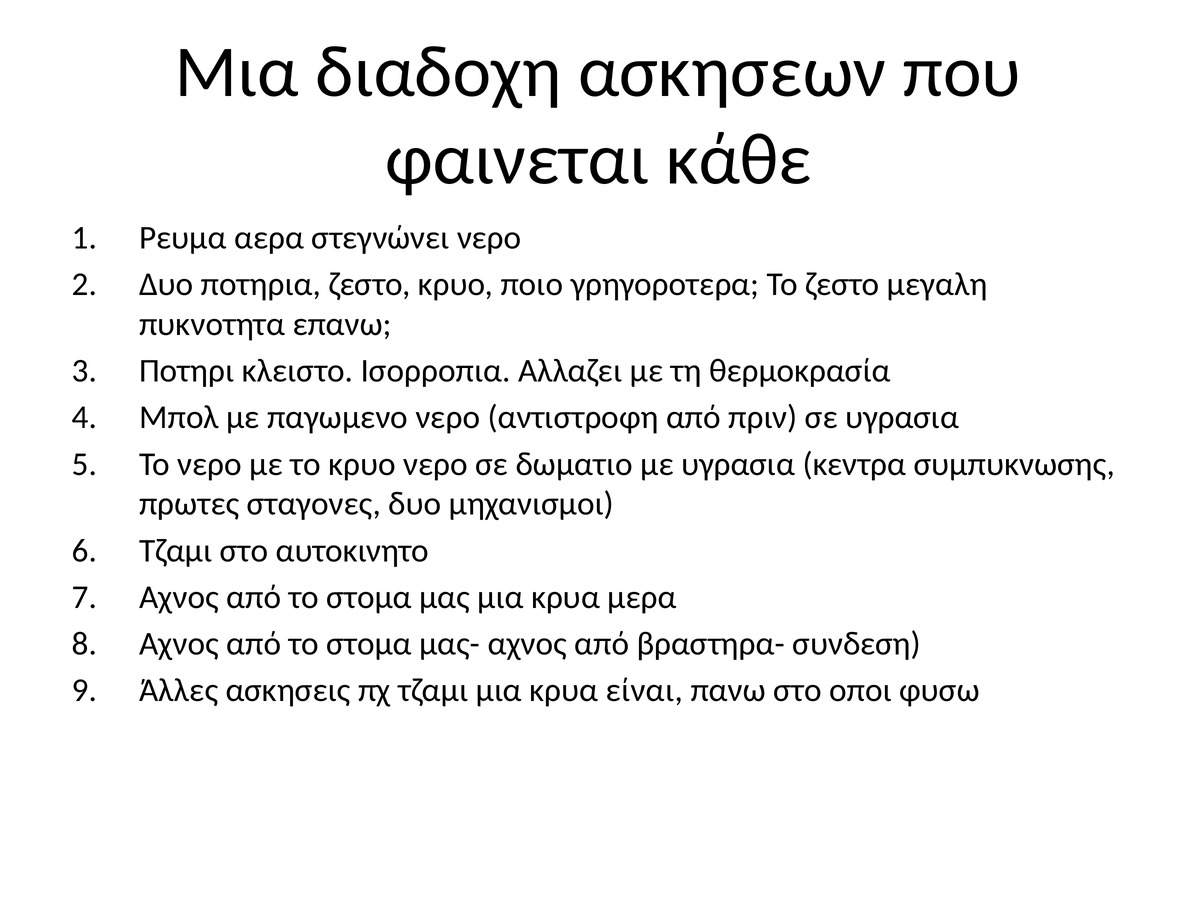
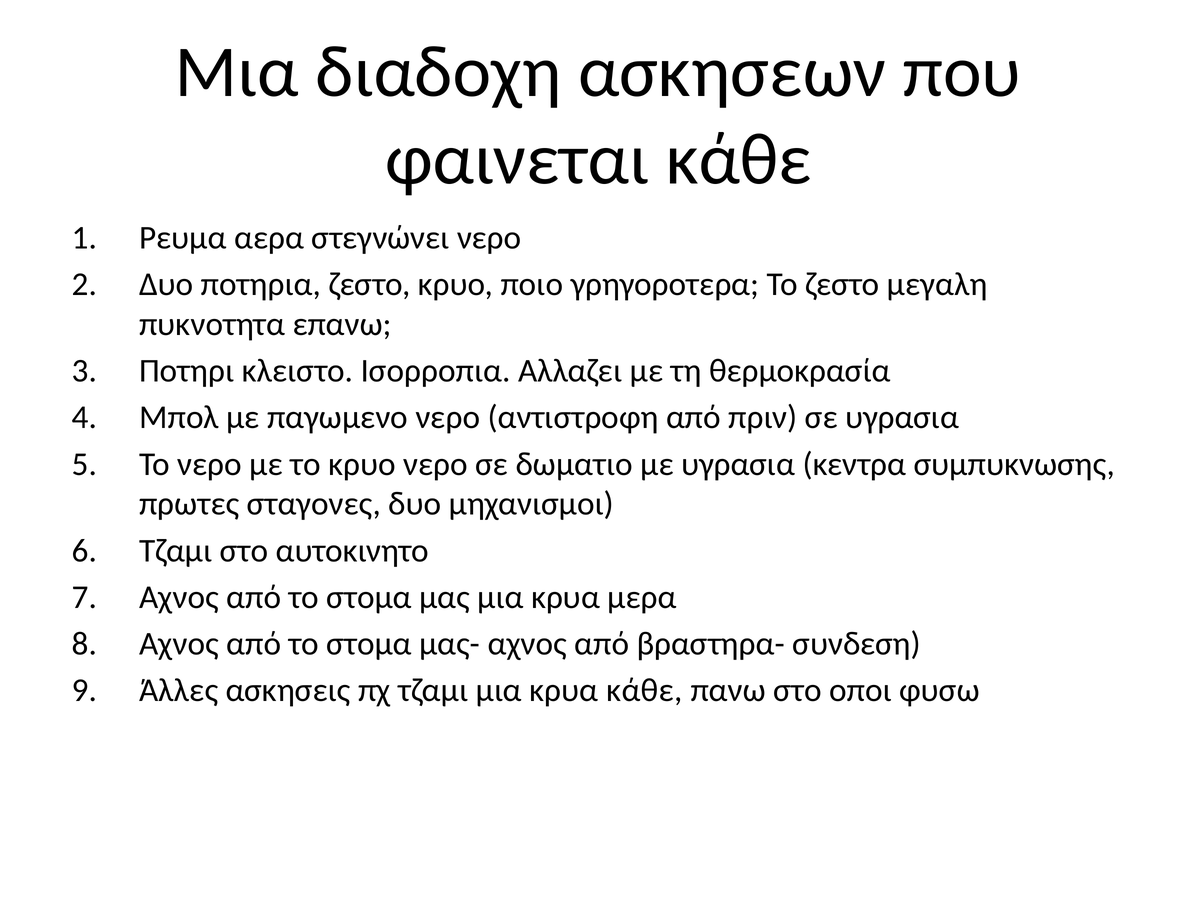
κρυα είναι: είναι -> κάθε (644, 690)
